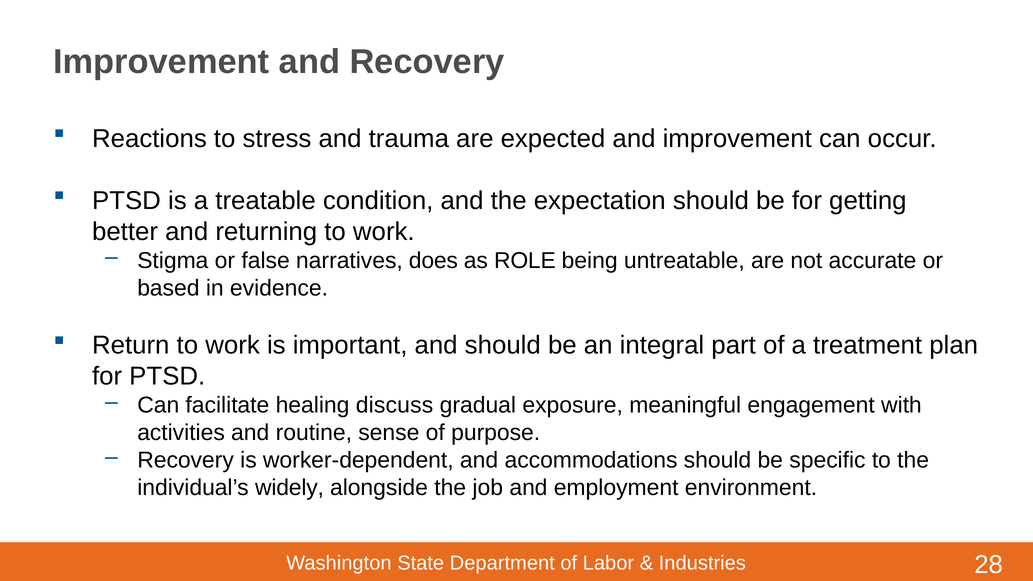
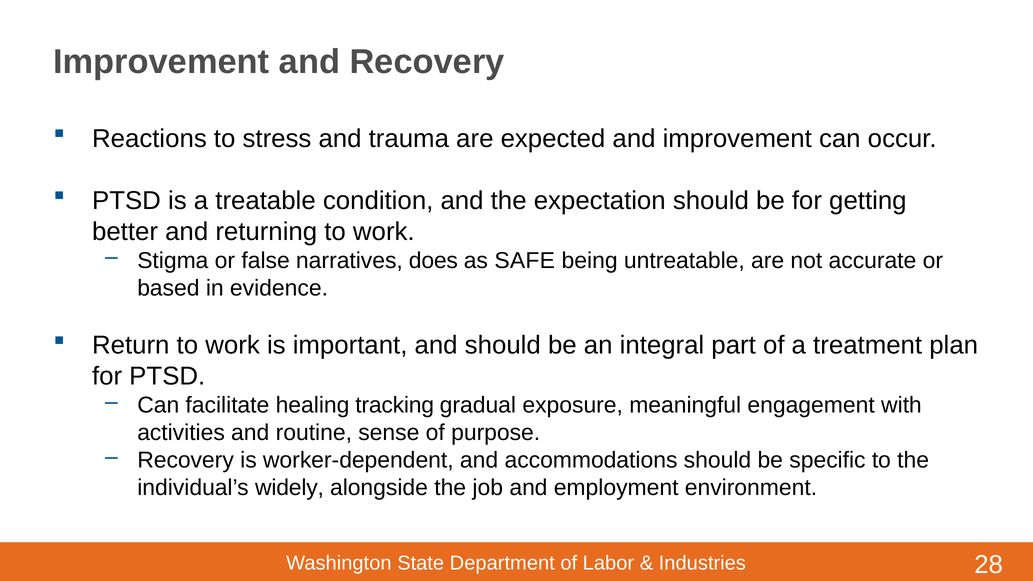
ROLE: ROLE -> SAFE (525, 261)
discuss: discuss -> tracking (395, 405)
